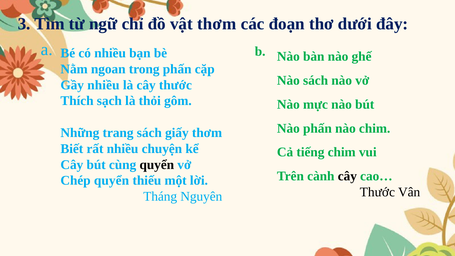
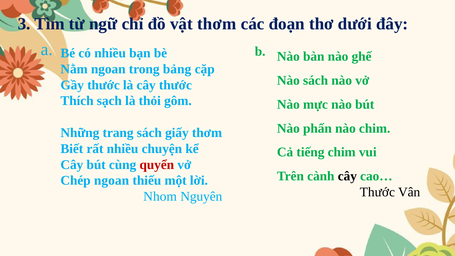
trong phấn: phấn -> bảng (177, 69)
Gầy nhiều: nhiều -> thước (104, 85)
quyển colour: black -> red (157, 165)
Chép quyển: quyển -> ngoan (112, 181)
Tháng: Tháng -> Nhom (160, 196)
